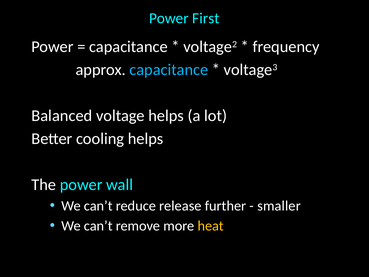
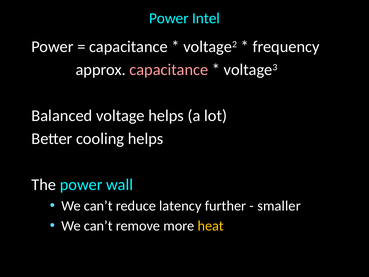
First: First -> Intel (206, 18)
capacitance colour: light blue -> pink (169, 70)
release: release -> latency (180, 206)
